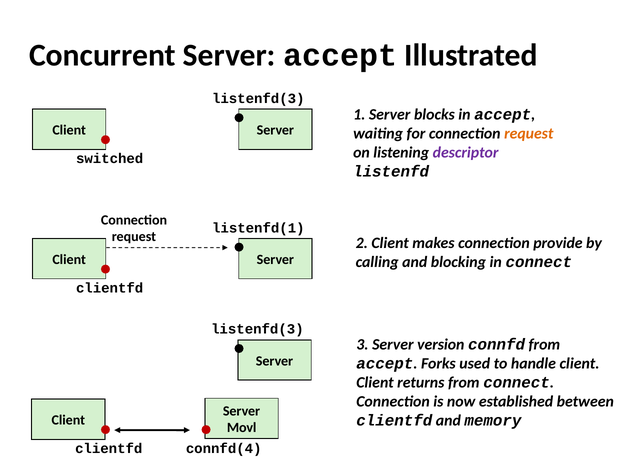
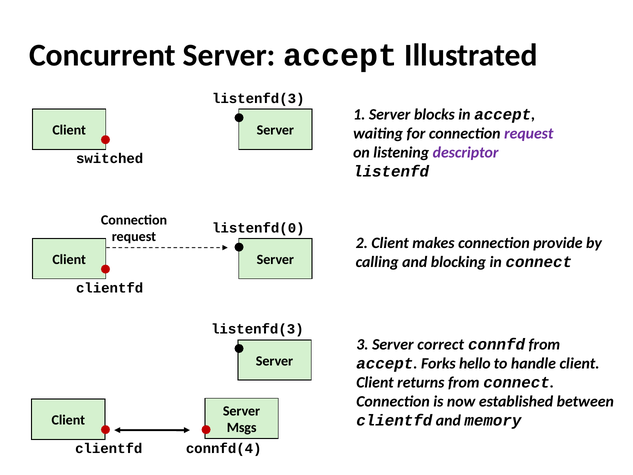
request colour: orange -> purple (529, 134)
listenfd(1: listenfd(1 -> listenfd(0 (258, 228)
version: version -> correct (441, 344)
used: used -> hello (475, 363)
Movl: Movl -> Msgs (242, 428)
